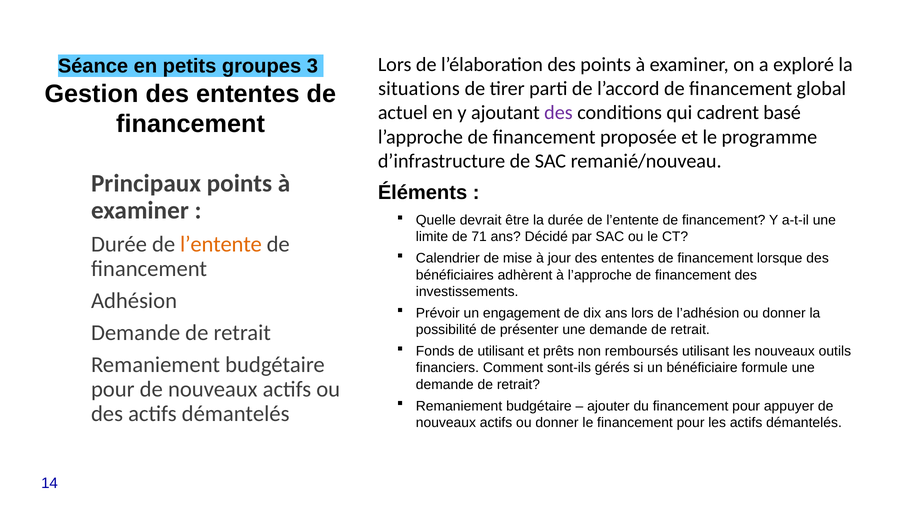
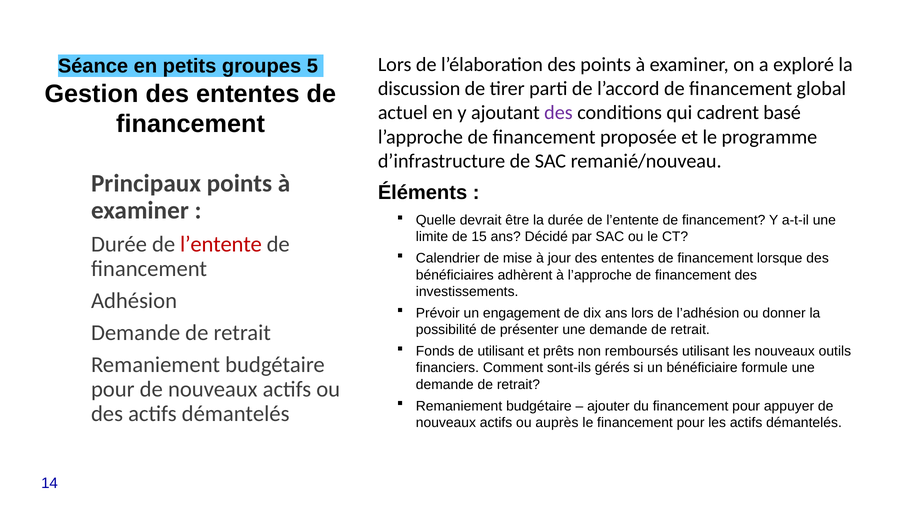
3: 3 -> 5 (312, 66)
situations: situations -> discussion (419, 89)
71: 71 -> 15 (479, 237)
l’entente colour: orange -> red (221, 244)
actifs ou donner: donner -> auprès (557, 423)
